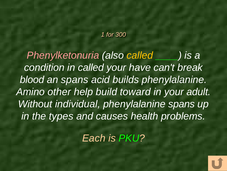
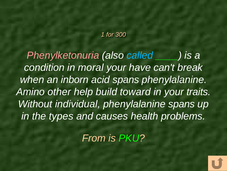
called colour: yellow -> light blue (140, 55)
in called: called -> moral (91, 67)
blood: blood -> when (32, 79)
an spans: spans -> inborn (75, 79)
acid builds: builds -> spans (126, 79)
adult: adult -> traits (199, 92)
Each: Each -> From (94, 138)
